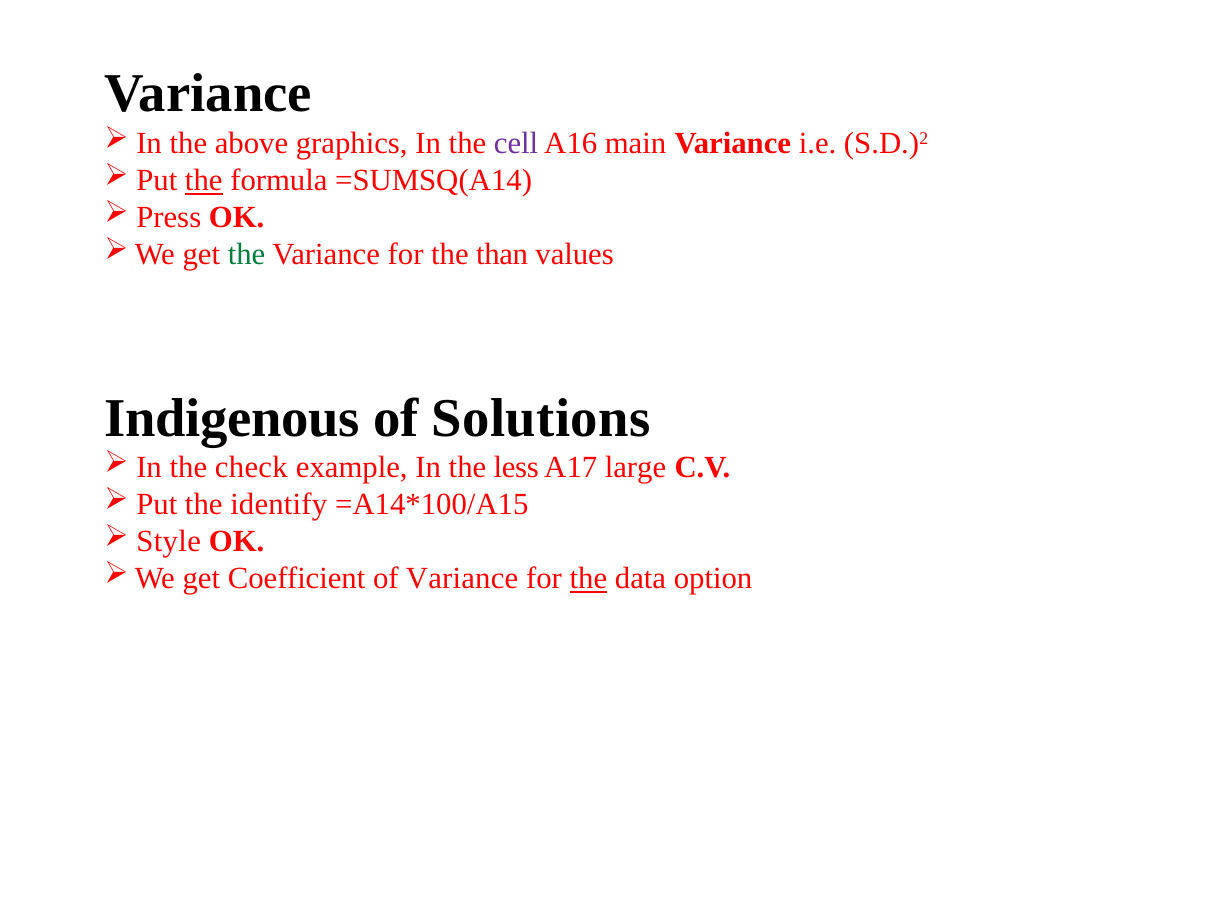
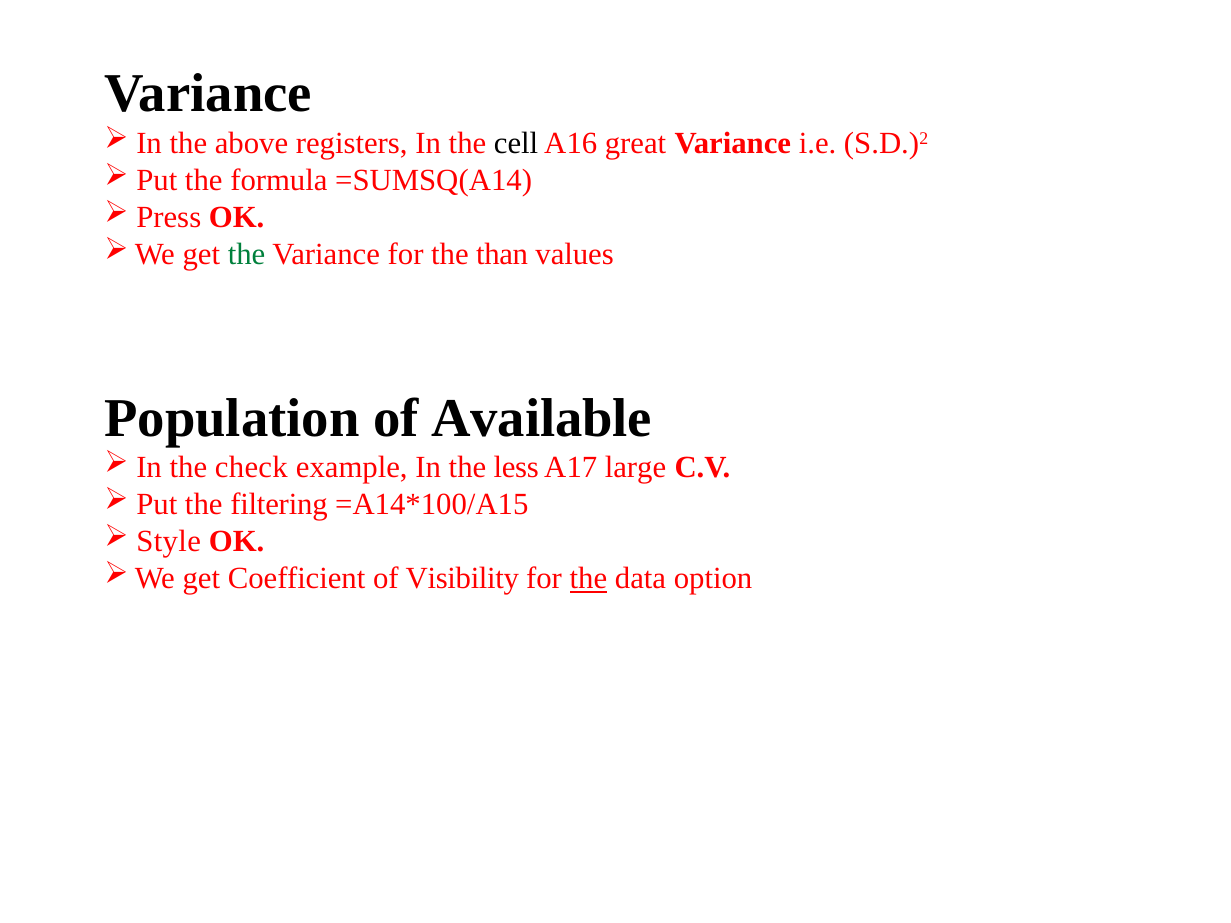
graphics: graphics -> registers (352, 144)
cell colour: purple -> black (516, 144)
main: main -> great (636, 144)
the underline: present -> none (204, 181)
Indigenous: Indigenous -> Population (232, 418)
Solutions: Solutions -> Available (542, 418)
identify: identify -> filtering (279, 505)
of Variance: Variance -> Visibility (462, 579)
